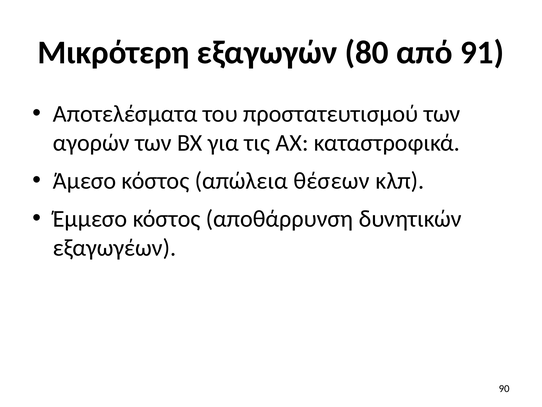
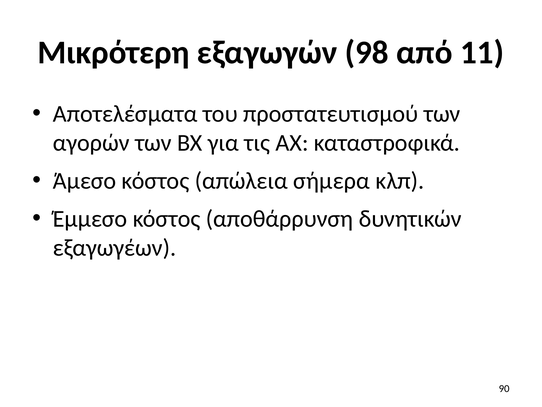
80: 80 -> 98 (367, 52)
91: 91 -> 11 (482, 52)
θέσεων: θέσεων -> σήμερα (332, 181)
